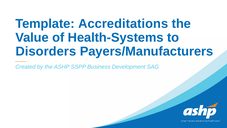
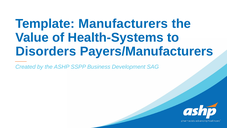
Accreditations: Accreditations -> Manufacturers (123, 24)
